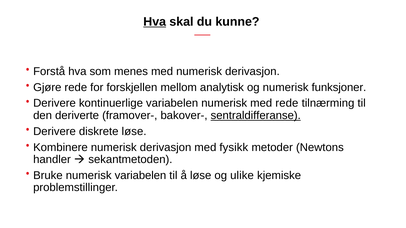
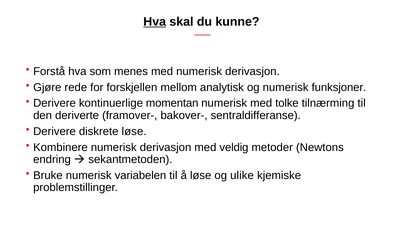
kontinuerlige variabelen: variabelen -> momentan (172, 103)
med rede: rede -> tolke (287, 103)
sentraldifferanse underline: present -> none (256, 116)
fysikk: fysikk -> veldig (234, 148)
handler: handler -> endring (52, 160)
